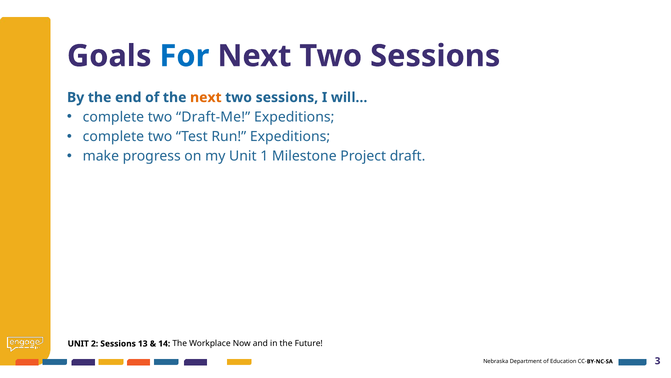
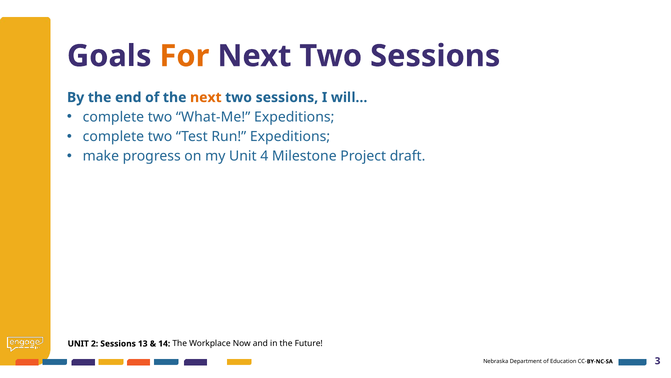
For colour: blue -> orange (184, 56)
Draft-Me: Draft-Me -> What-Me (213, 117)
1: 1 -> 4 (264, 156)
